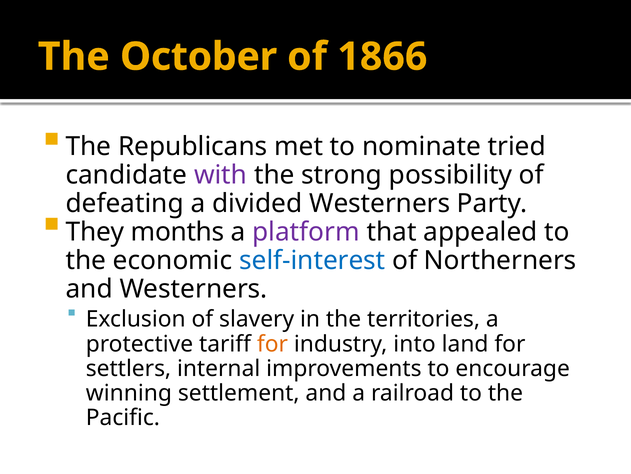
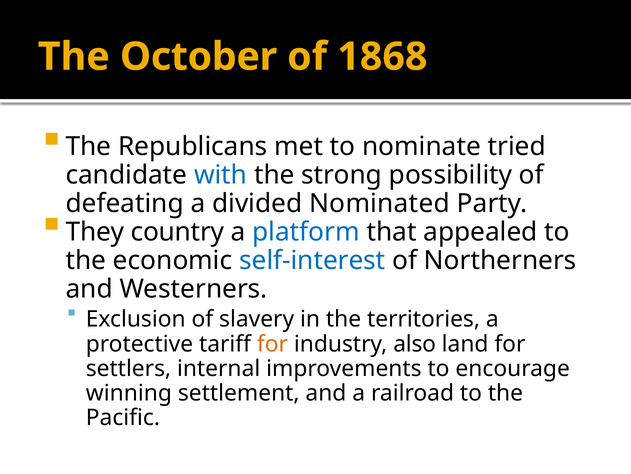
1866: 1866 -> 1868 (382, 57)
with colour: purple -> blue (221, 175)
divided Westerners: Westerners -> Nominated (380, 203)
months: months -> country (178, 232)
platform colour: purple -> blue (306, 232)
into: into -> also (415, 343)
